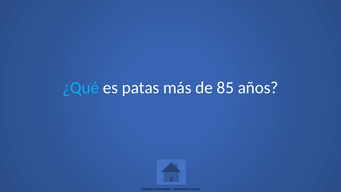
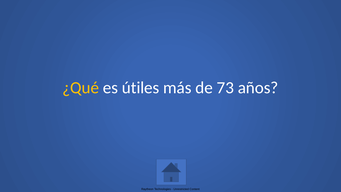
¿Qué colour: light blue -> yellow (81, 88)
patas: patas -> útiles (141, 88)
85: 85 -> 73 (225, 88)
